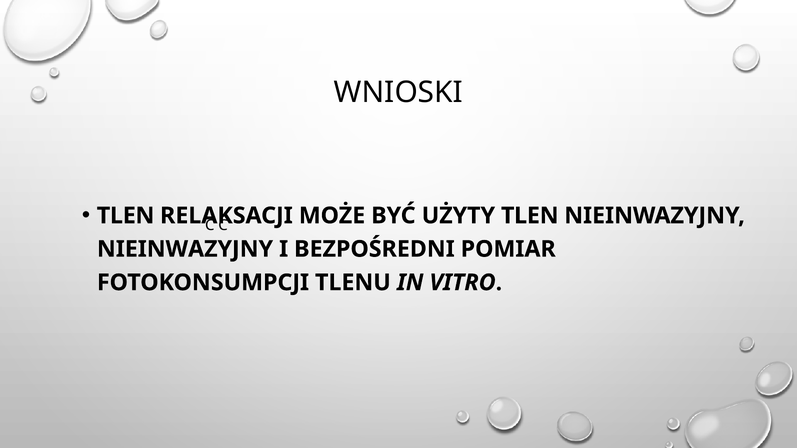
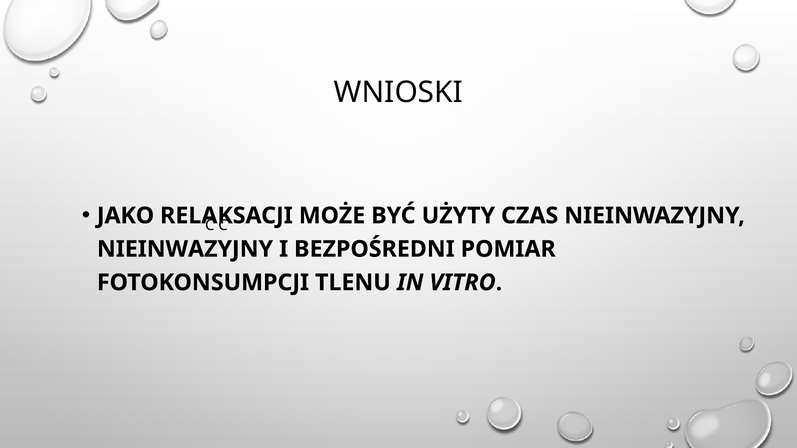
TLEN: TLEN -> JAKO (126, 216)
UŻYTY TLEN: TLEN -> CZAS (530, 216)
